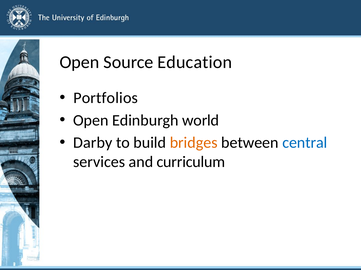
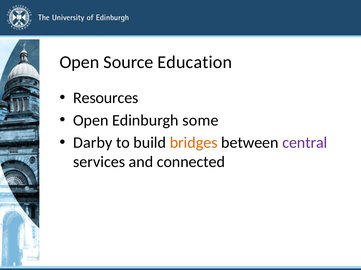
Portfolios: Portfolios -> Resources (106, 98)
world: world -> some (200, 121)
central colour: blue -> purple (305, 143)
curriculum: curriculum -> connected (191, 162)
